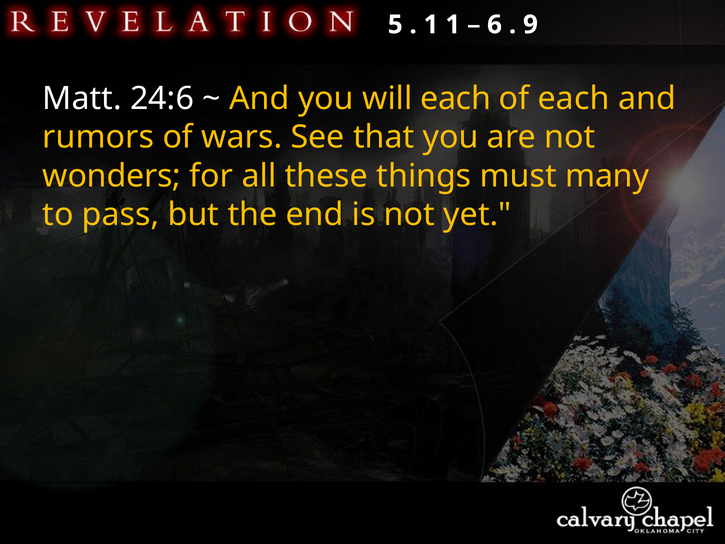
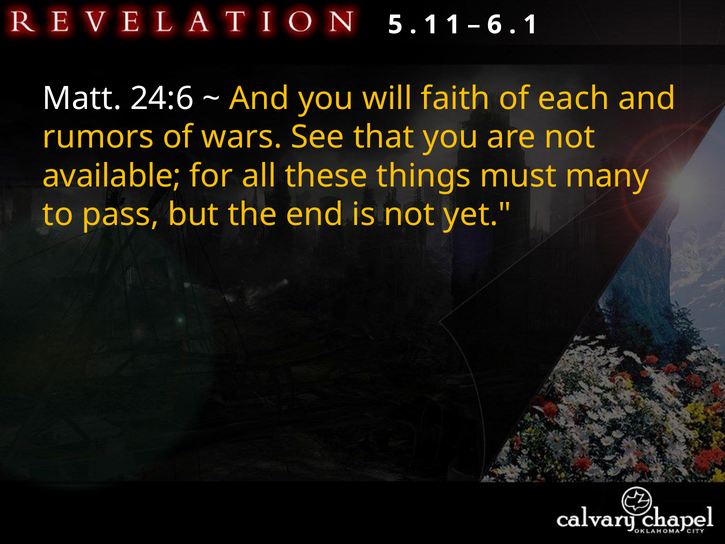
9: 9 -> 1 (530, 25)
will each: each -> faith (456, 99)
wonders: wonders -> available (112, 176)
